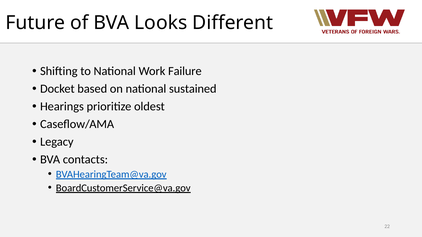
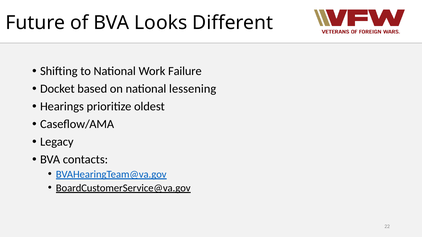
sustained: sustained -> lessening (193, 89)
